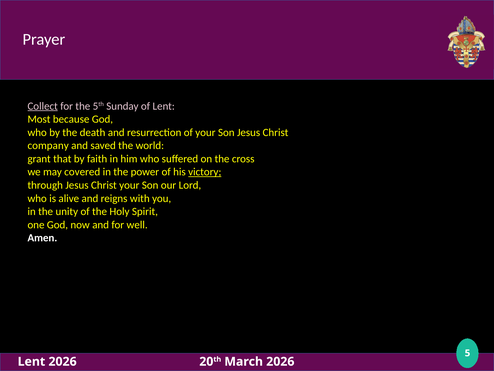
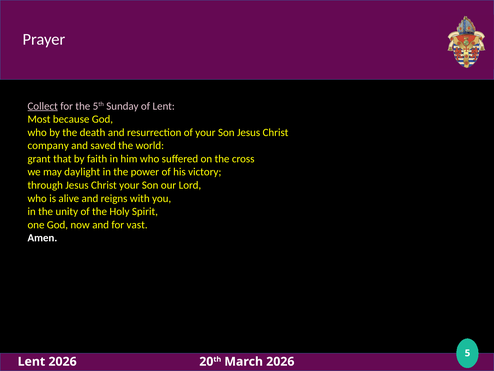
covered: covered -> daylight (82, 172)
victory underline: present -> none (205, 172)
well: well -> vast (137, 224)
